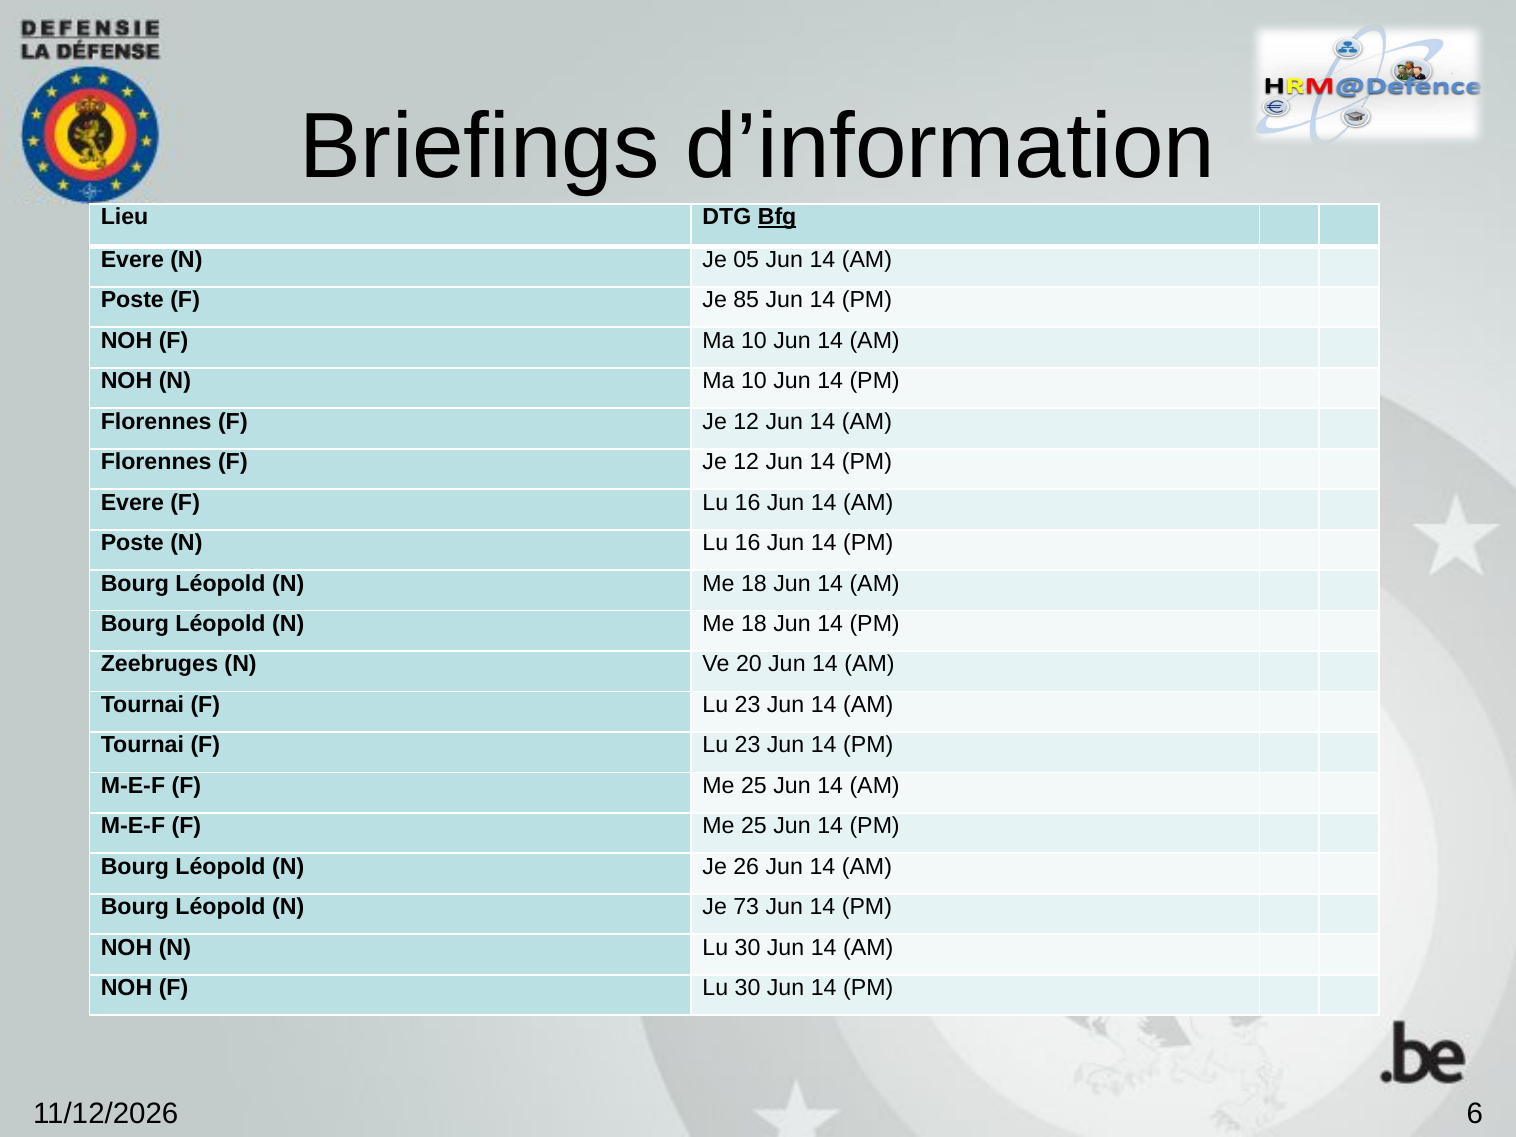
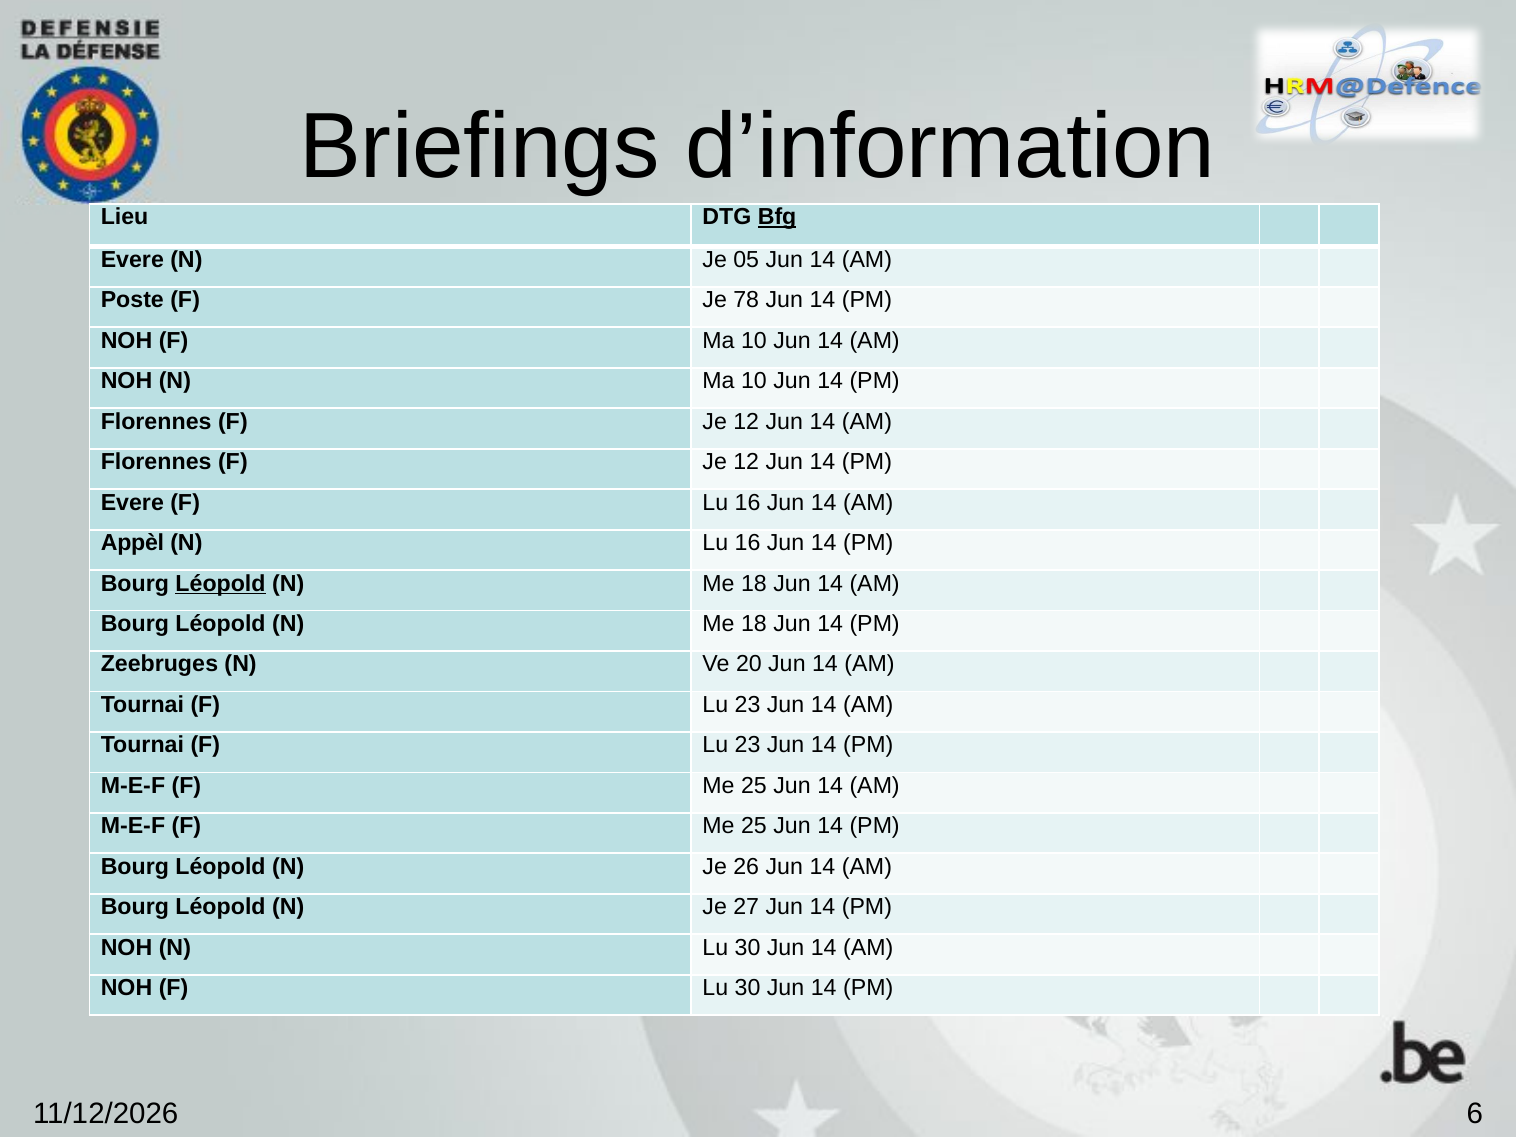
85: 85 -> 78 (746, 300)
Poste: Poste -> Appèl (132, 543)
Léopold underline: none -> present (220, 583)
73: 73 -> 27 (746, 907)
